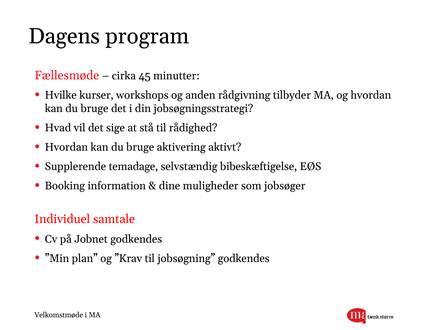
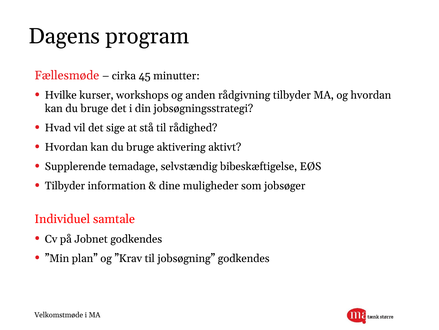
Booking: Booking -> Tilbyder (65, 185)
